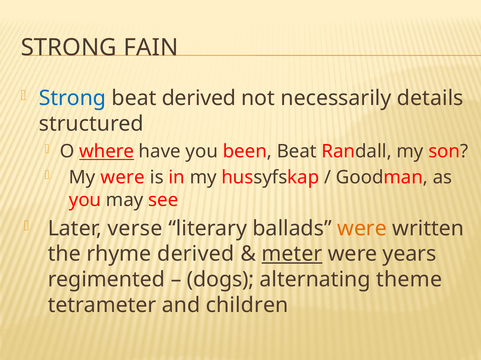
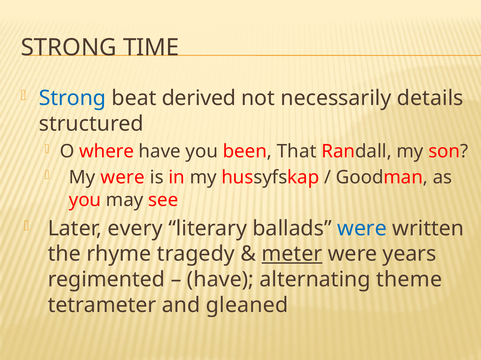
FAIN: FAIN -> TIME (151, 48)
where underline: present -> none (107, 152)
been Beat: Beat -> That (297, 152)
verse: verse -> every (135, 229)
were colour: orange -> blue (362, 229)
rhyme derived: derived -> tragedy (196, 254)
dogs: dogs -> have (220, 280)
children: children -> gleaned (247, 306)
